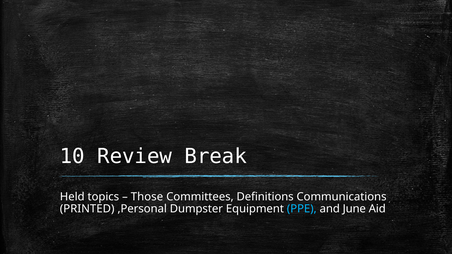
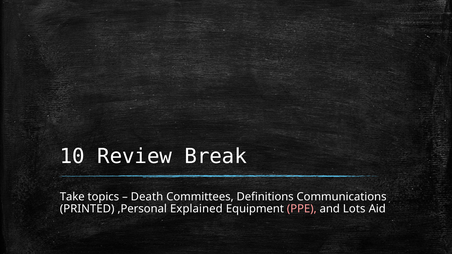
Held: Held -> Take (72, 197)
Those: Those -> Death (147, 197)
Dumpster: Dumpster -> Explained (196, 209)
PPE colour: light blue -> pink (302, 209)
June: June -> Lots (354, 209)
